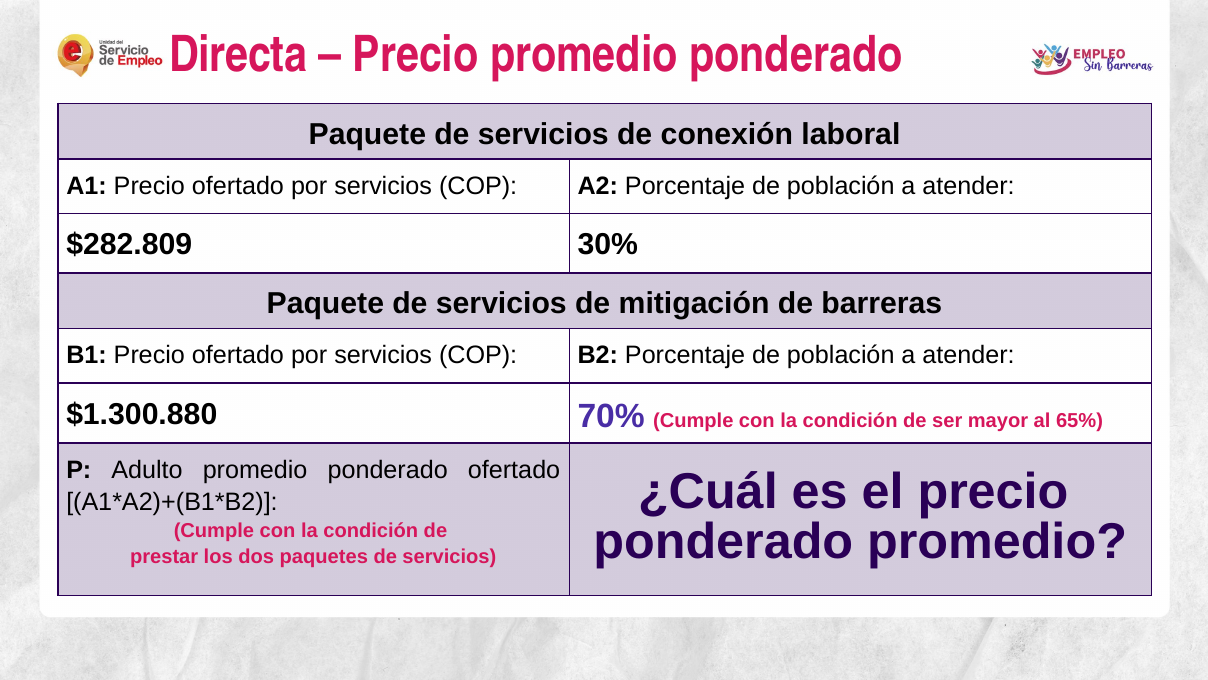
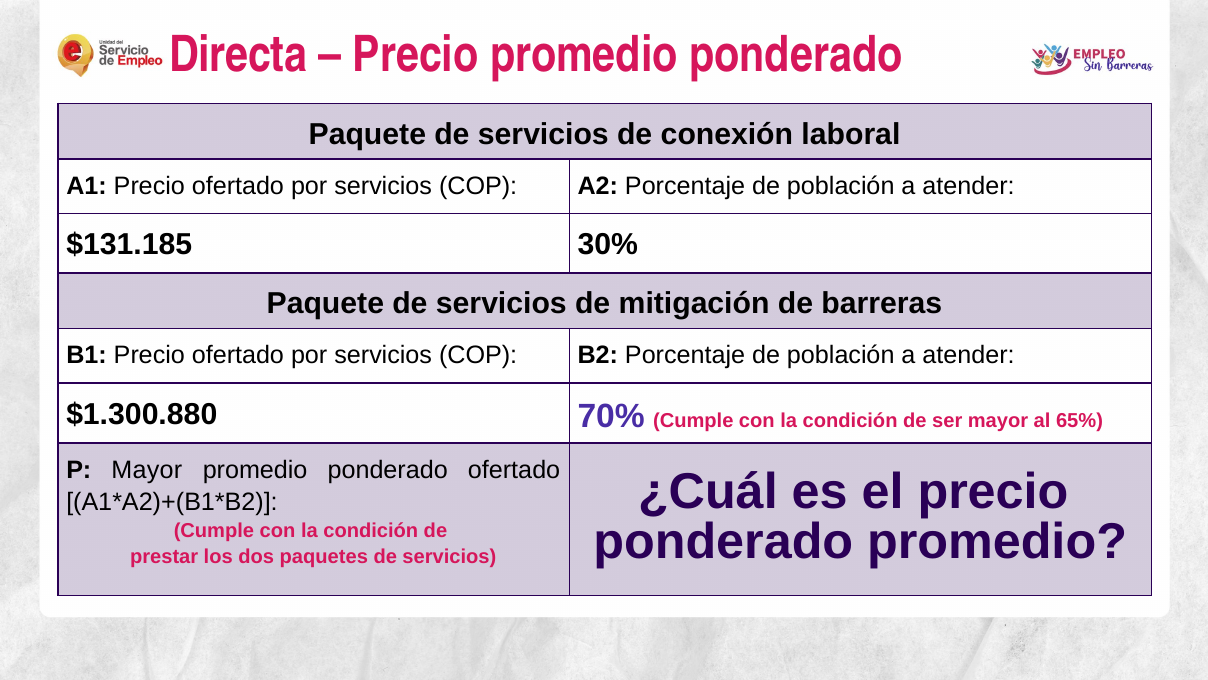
$282.809: $282.809 -> $131.185 (129, 244)
P Adulto: Adulto -> Mayor (147, 470)
